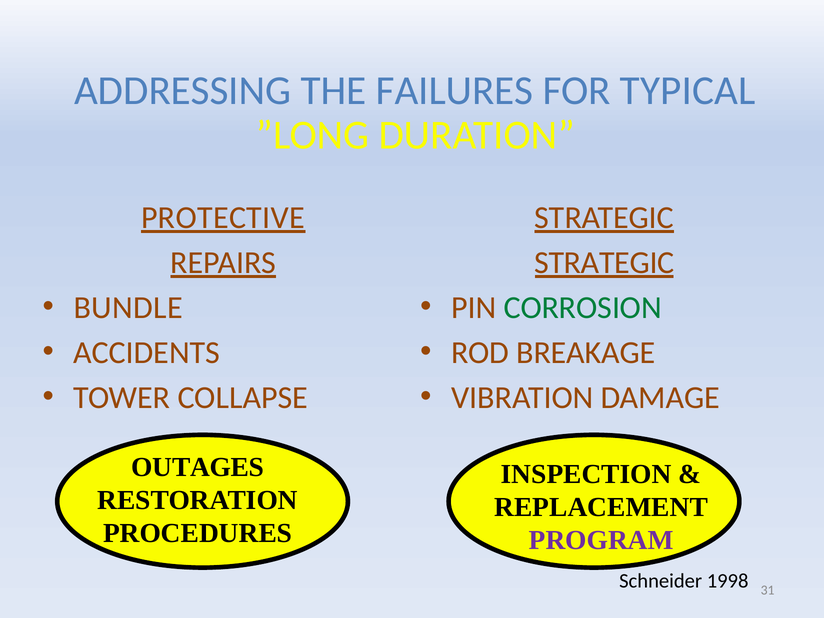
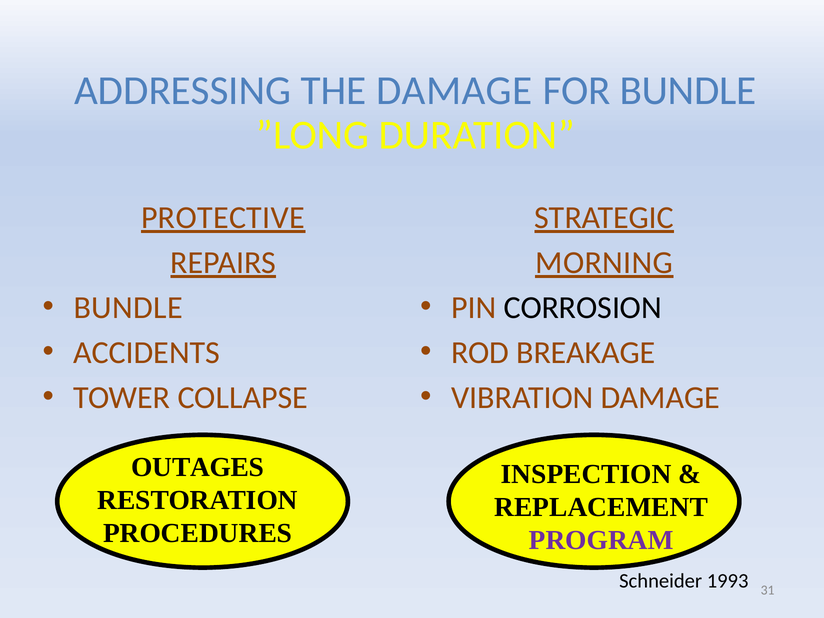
THE FAILURES: FAILURES -> DAMAGE (454, 90)
FOR TYPICAL: TYPICAL -> BUNDLE (688, 90)
STRATEGIC: STRATEGIC -> MORNING (604, 263)
CORROSION colour: green -> black (583, 308)
1998: 1998 -> 1993 (728, 581)
